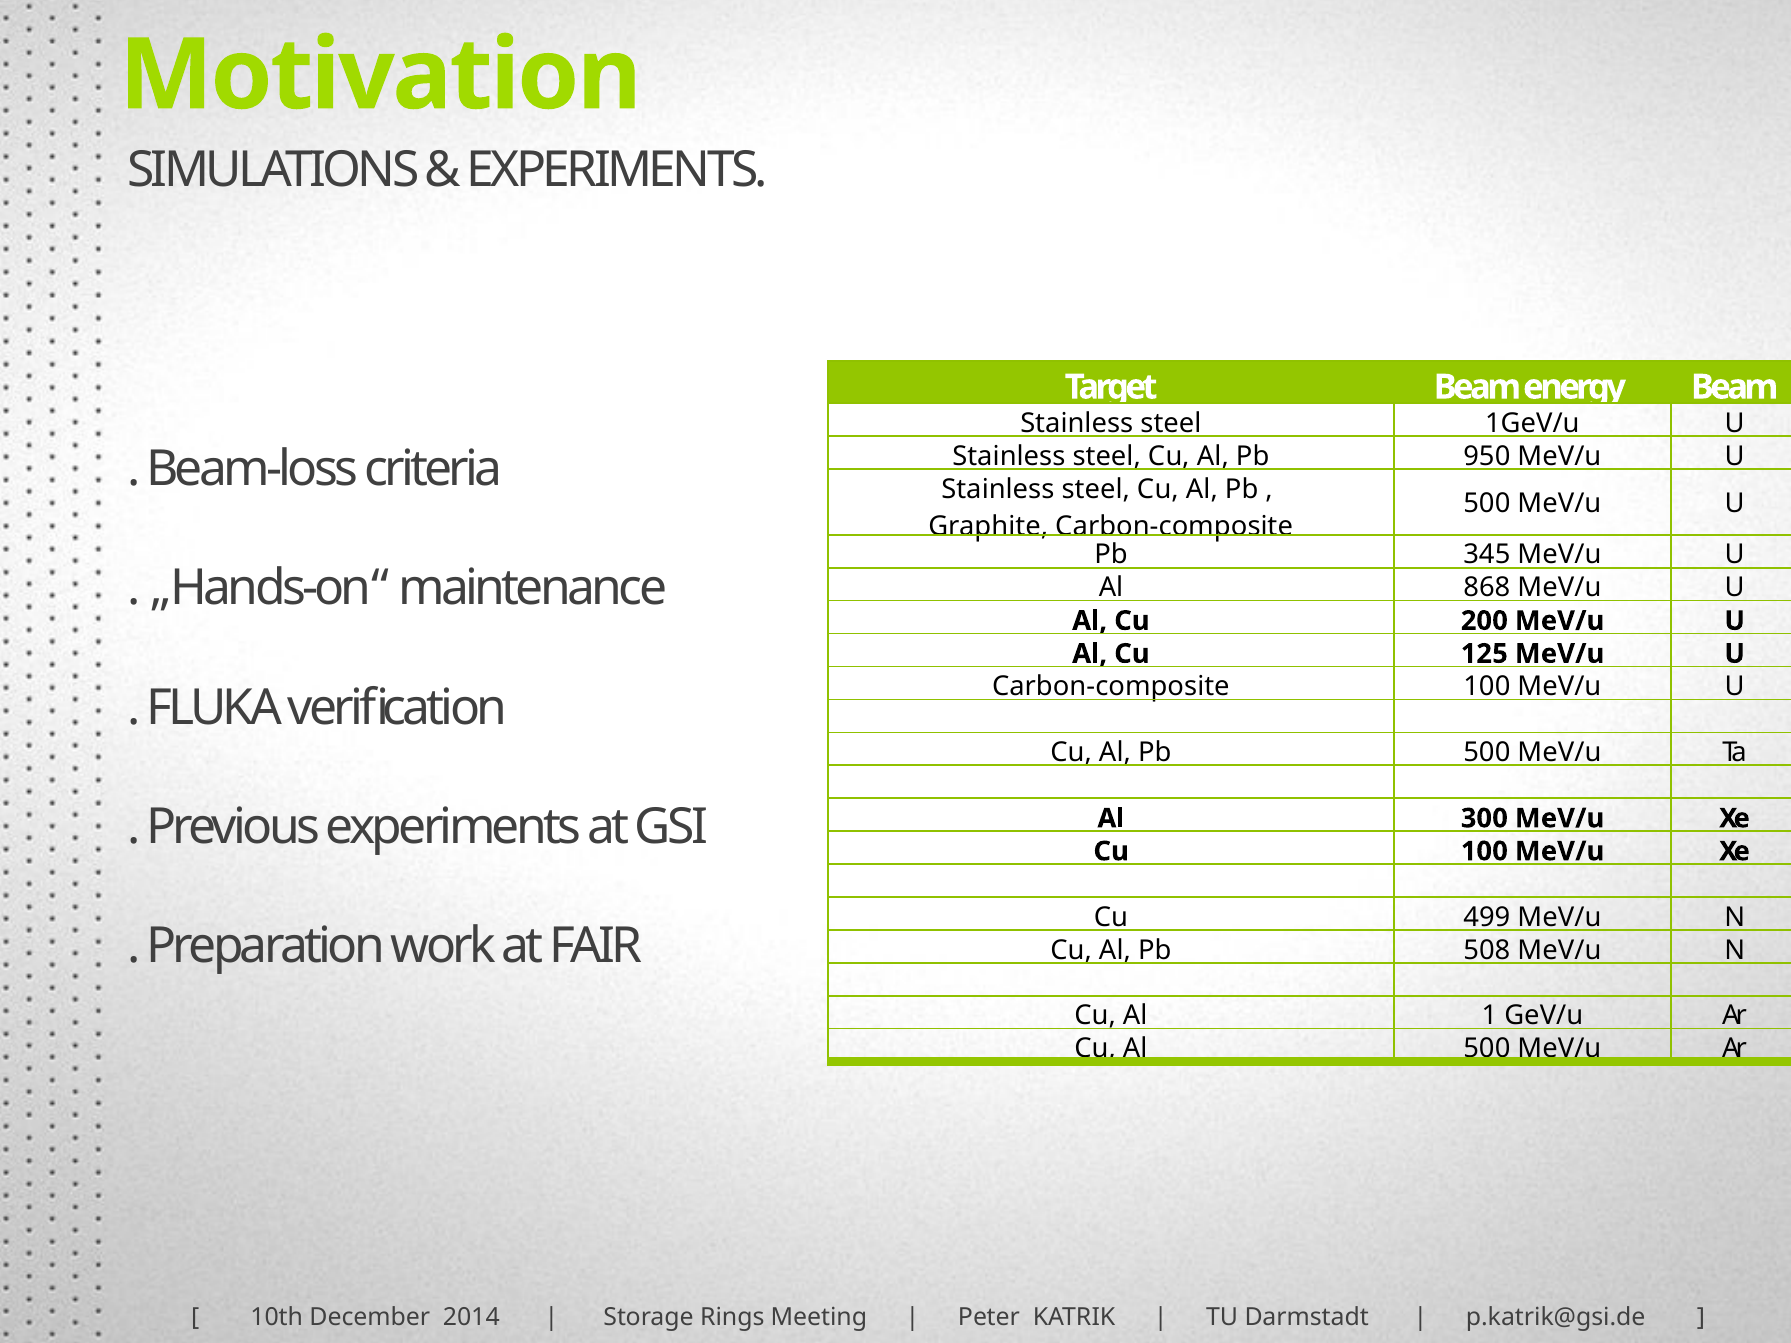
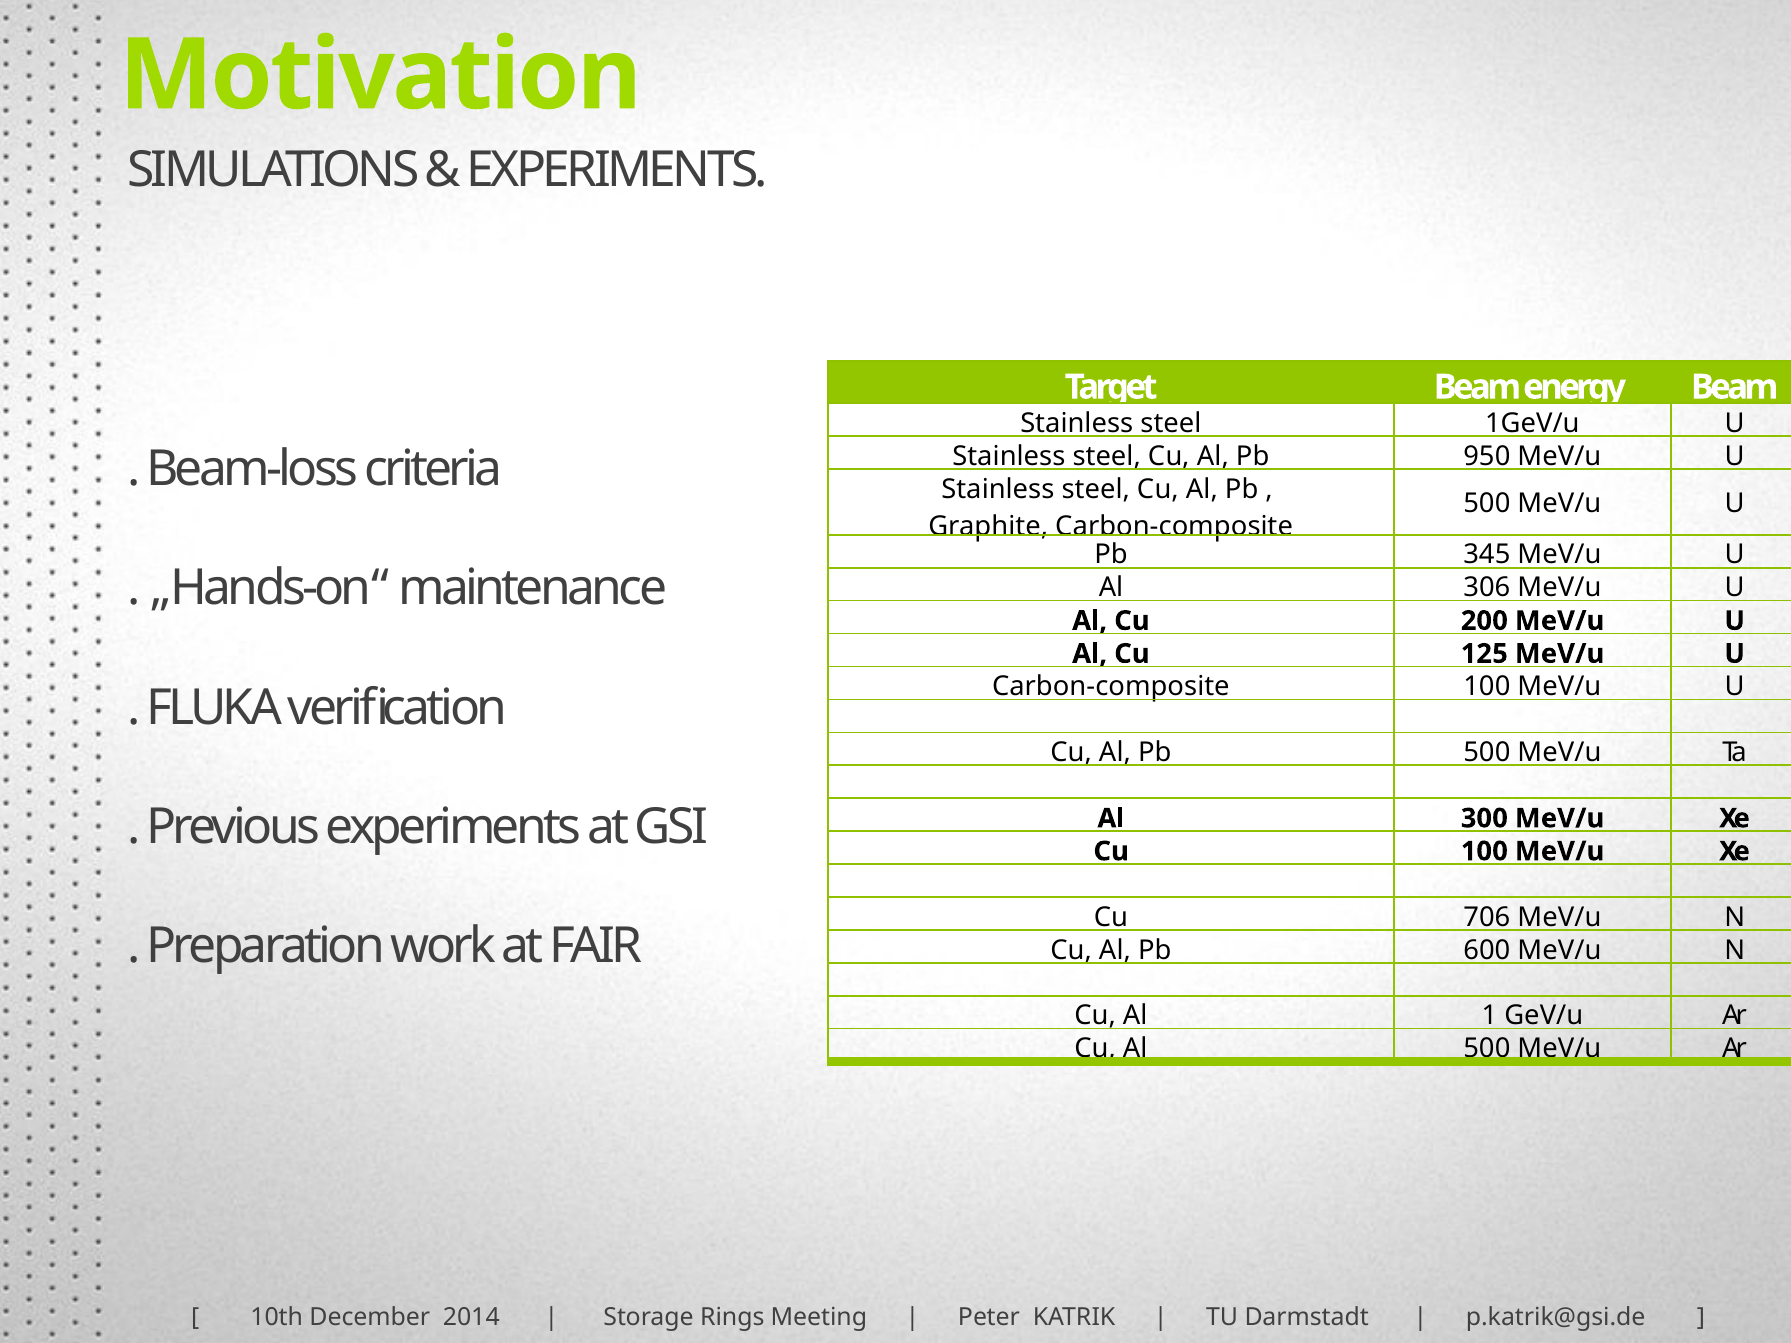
868: 868 -> 306 (1487, 588)
499: 499 -> 706 (1487, 917)
508: 508 -> 600 (1487, 950)
